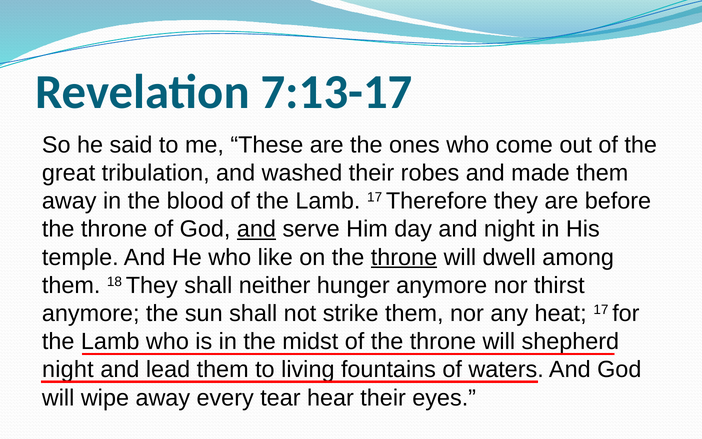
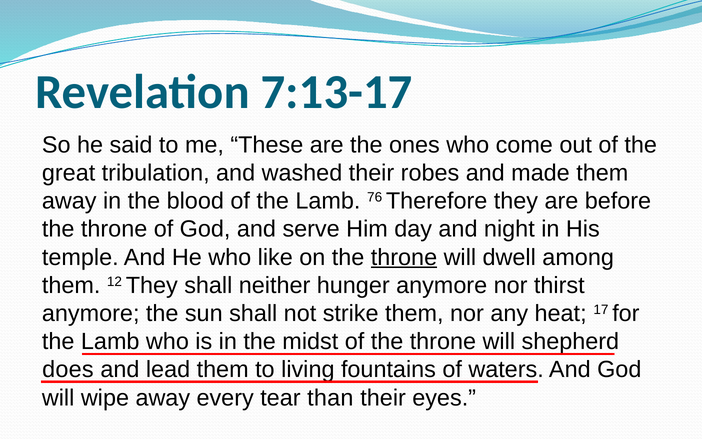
Lamb 17: 17 -> 76 (375, 197)
and underline: present -> none (256, 229)
18: 18 -> 12 (114, 282)
night: night -> does (68, 370)
hear: hear -> than (330, 398)
